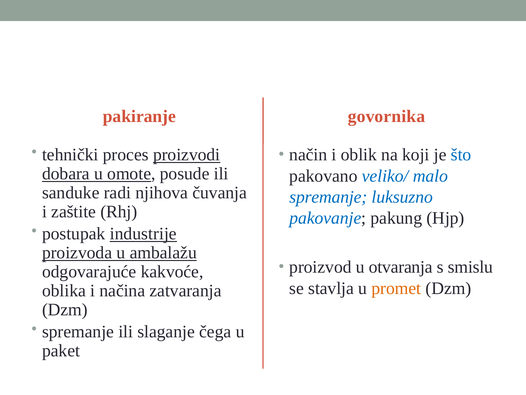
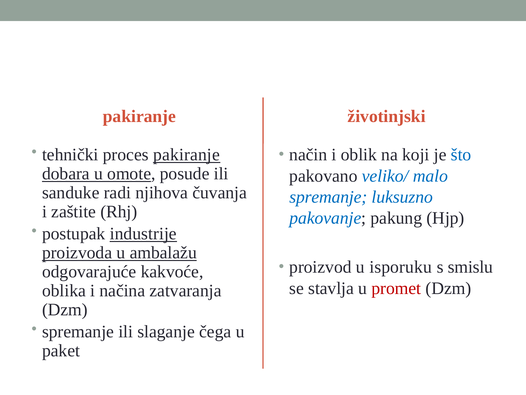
govornika: govornika -> životinjski (387, 116)
proces proizvodi: proizvodi -> pakiranje (187, 155)
otvaranja: otvaranja -> isporuku (401, 267)
promet colour: orange -> red (396, 288)
